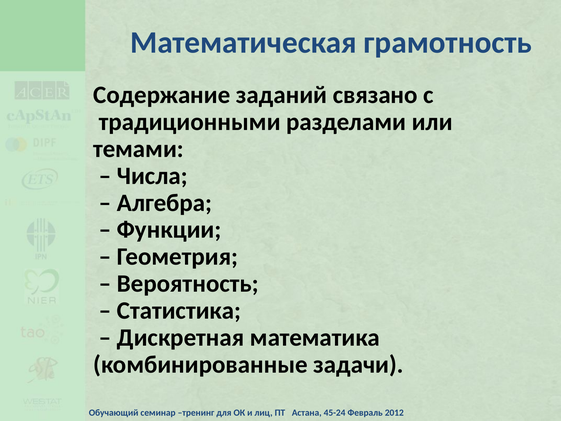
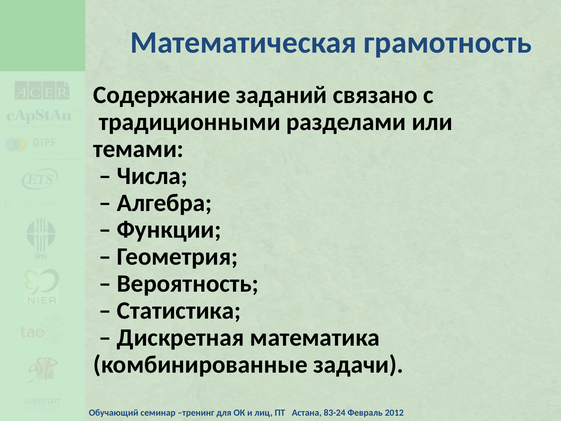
45-24: 45-24 -> 83-24 (335, 412)
